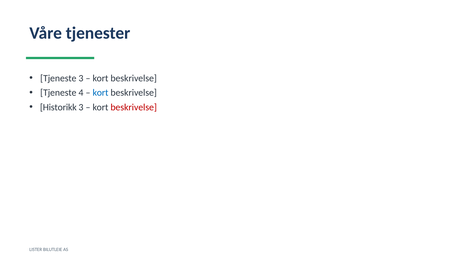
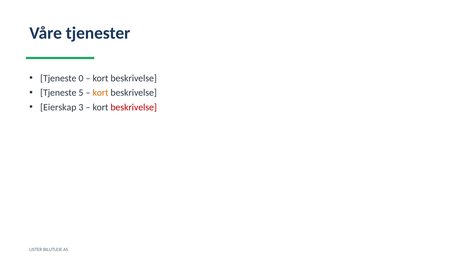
Tjeneste 3: 3 -> 0 (81, 78)
4: 4 -> 5 (81, 93)
kort colour: blue -> orange (101, 93)
Historikk: Historikk -> Eierskap (58, 107)
